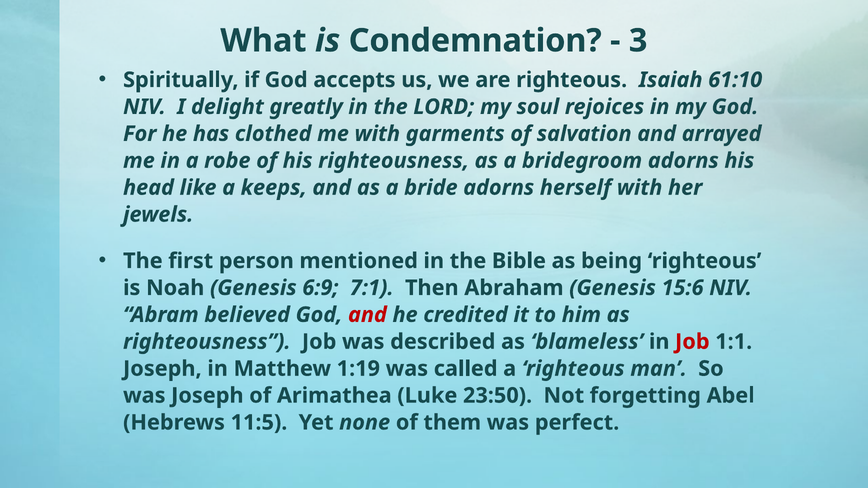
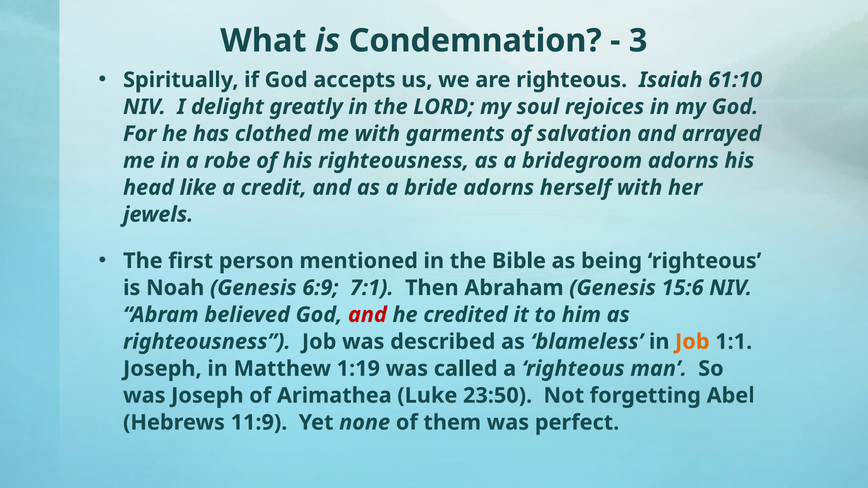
keeps: keeps -> credit (274, 188)
Job colour: red -> orange (692, 342)
11:5: 11:5 -> 11:9 (259, 423)
